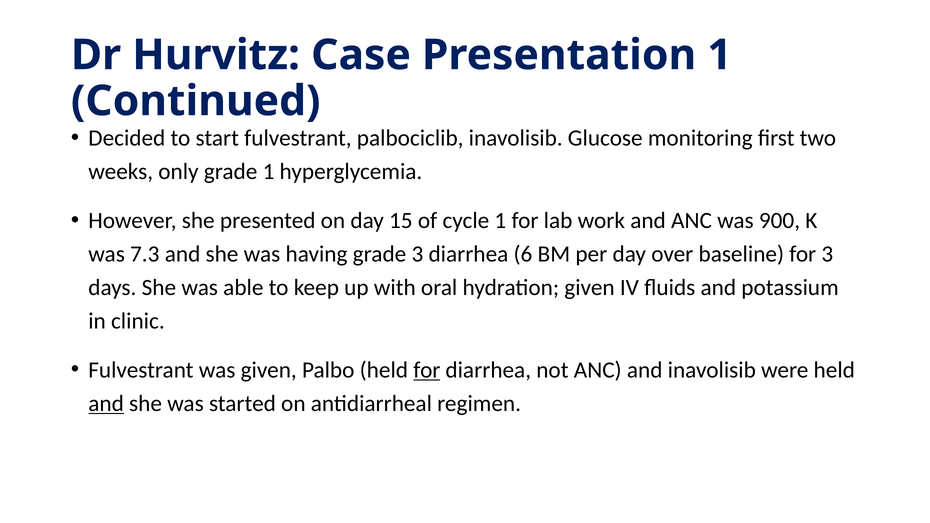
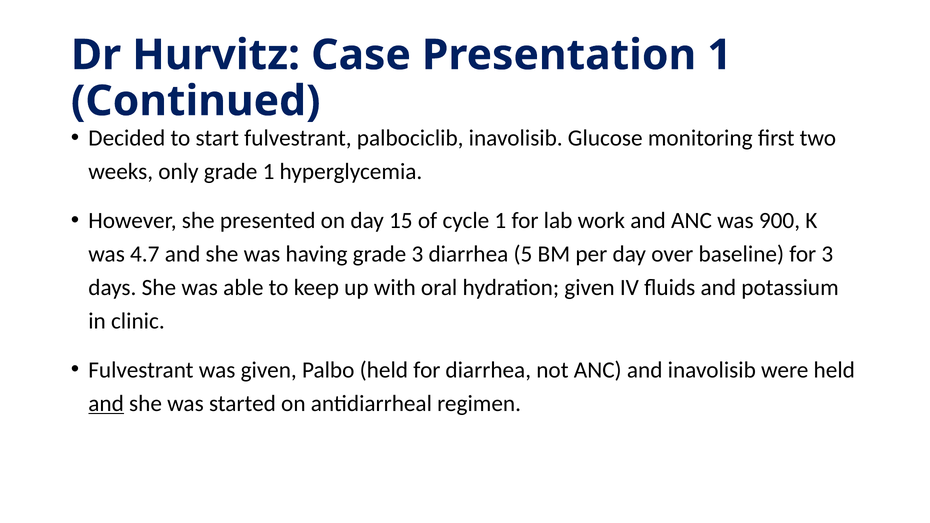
7.3: 7.3 -> 4.7 (145, 254)
6: 6 -> 5 (523, 254)
for underline: present -> none (427, 370)
